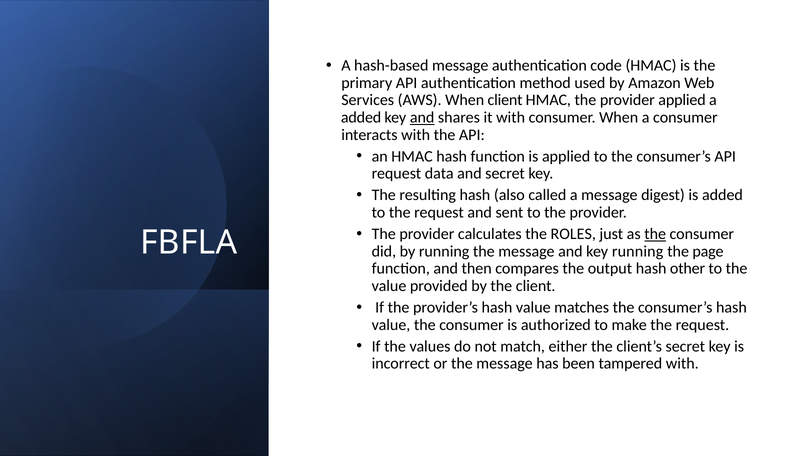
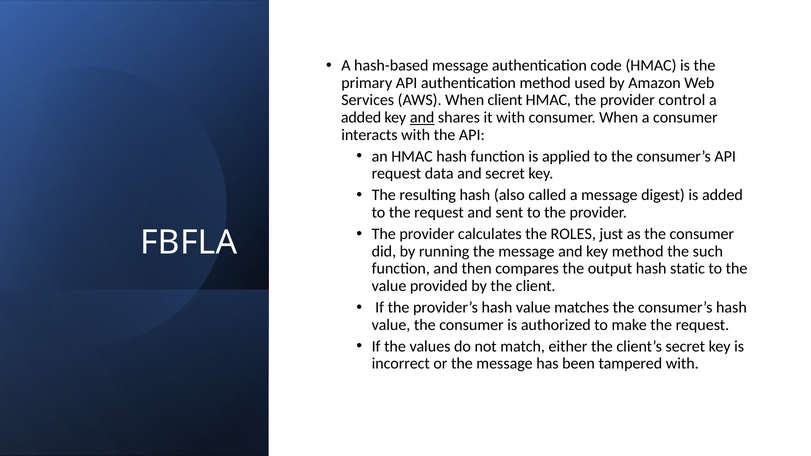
provider applied: applied -> control (682, 100)
the underline: present -> none (655, 234)
key running: running -> method (638, 251)
page: page -> such (708, 251)
other: other -> static (688, 269)
